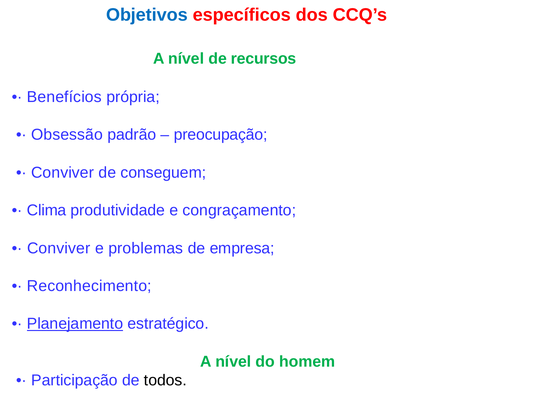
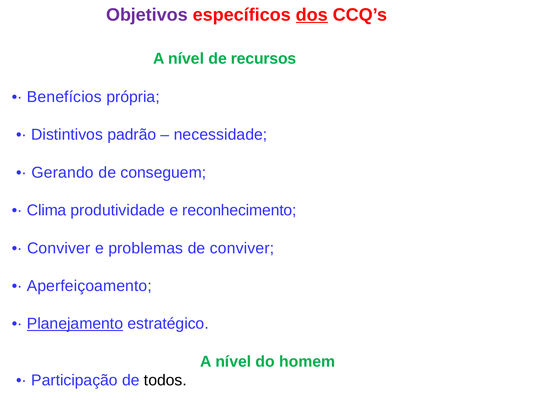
Objetivos colour: blue -> purple (147, 15)
dos underline: none -> present (312, 15)
Obsessão: Obsessão -> Distintivos (67, 135)
preocupação: preocupação -> necessidade (221, 135)
Conviver: Conviver -> Gerando (63, 173)
congraçamento: congraçamento -> reconhecimento (239, 210)
de empresa: empresa -> conviver (242, 248)
Reconhecimento: Reconhecimento -> Aperfeiçoamento (89, 286)
